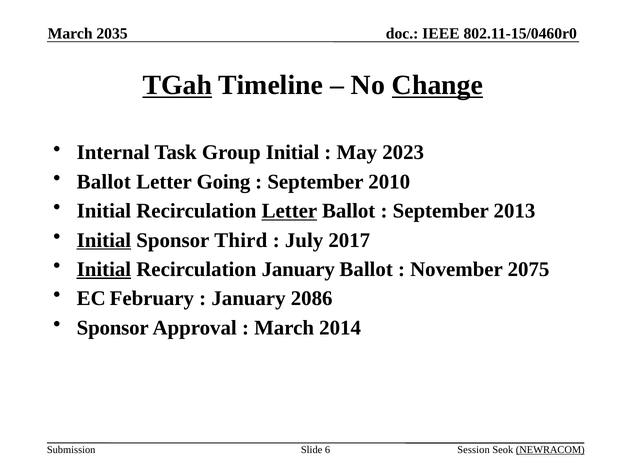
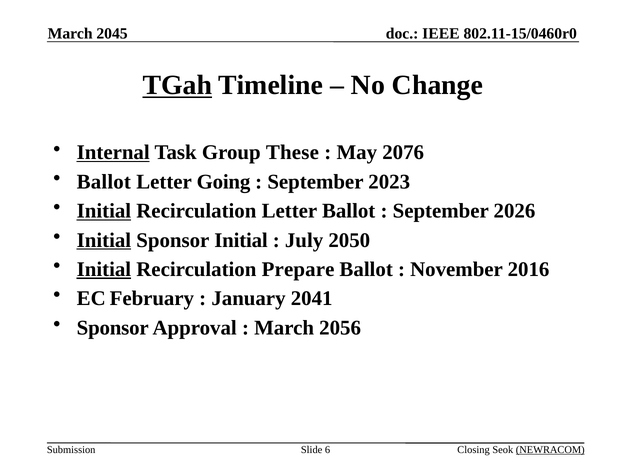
2035: 2035 -> 2045 (112, 33)
Change underline: present -> none (438, 85)
Internal underline: none -> present (113, 153)
Group Initial: Initial -> These (292, 153)
2023: 2023 -> 2076 (403, 153)
2010: 2010 -> 2023 (389, 182)
Initial underline: none -> present (104, 211)
Letter underline: present -> none (289, 211)
2013: 2013 -> 2026 (514, 211)
Sponsor Third: Third -> Initial (241, 240)
2017: 2017 -> 2050 (349, 240)
Recirculation January: January -> Prepare (298, 270)
2075: 2075 -> 2016 (529, 270)
2086: 2086 -> 2041 (312, 299)
2014: 2014 -> 2056 (340, 328)
Session: Session -> Closing (474, 450)
